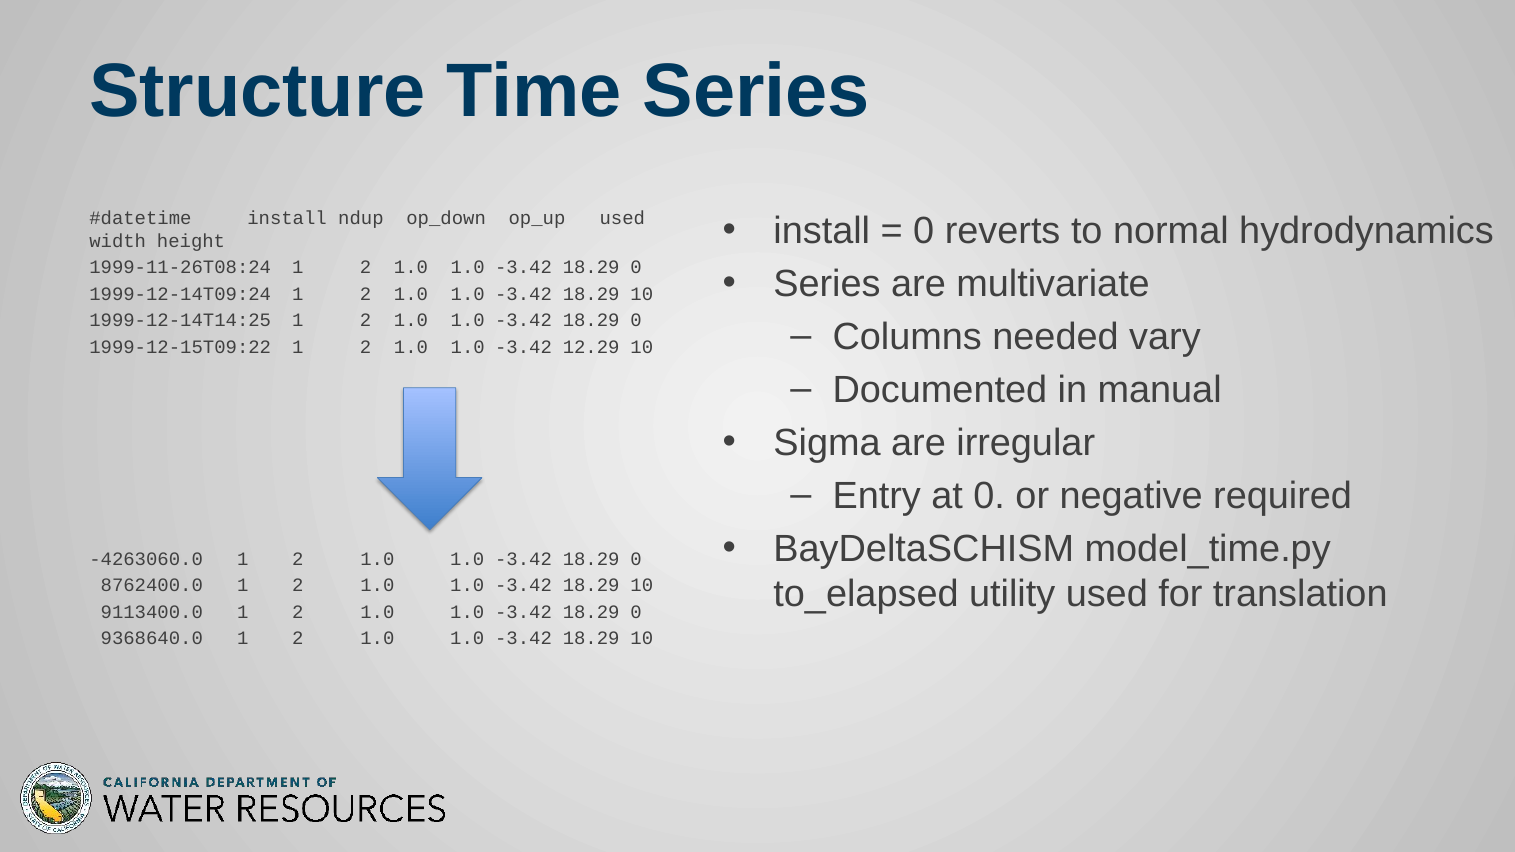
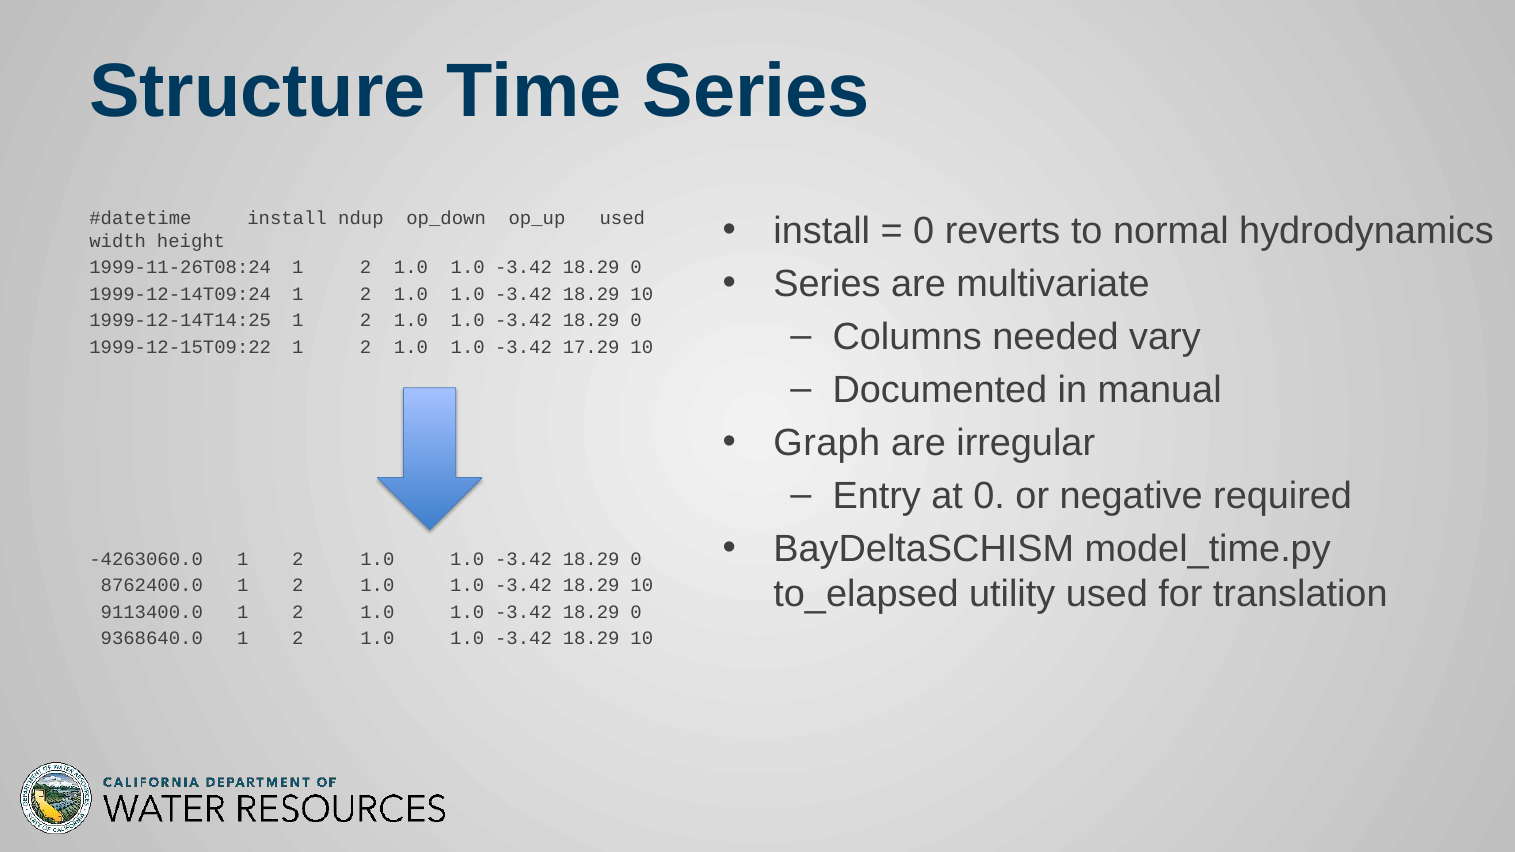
12.29: 12.29 -> 17.29 (591, 347)
Sigma: Sigma -> Graph (827, 443)
